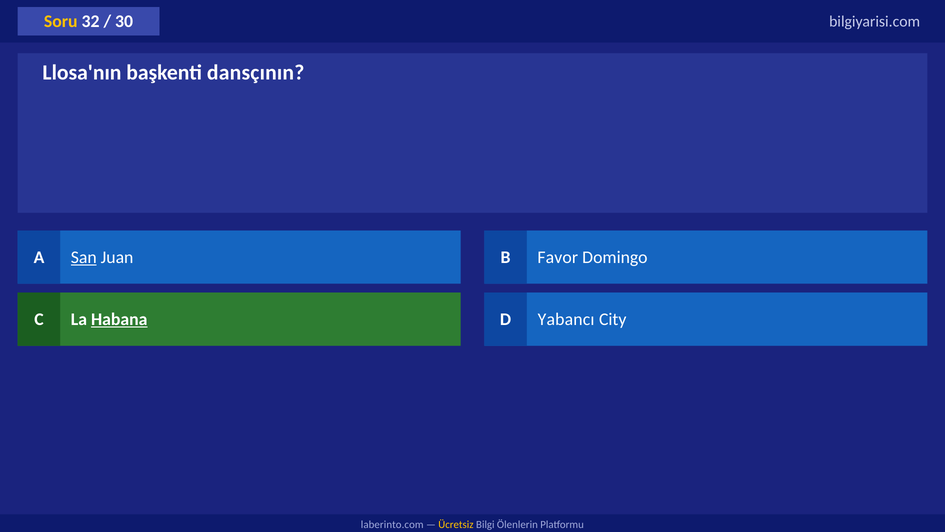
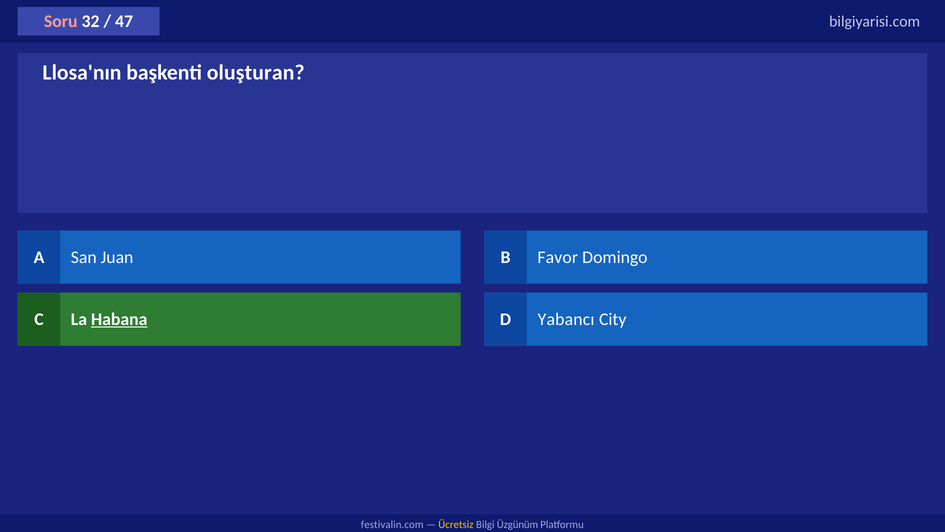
Soru colour: yellow -> pink (61, 22)
30: 30 -> 47 (124, 22)
dansçının: dansçının -> oluşturan (256, 73)
San underline: present -> none (84, 257)
laberinto.com: laberinto.com -> festivalin.com (392, 524)
Ölenlerin: Ölenlerin -> Üzgünüm (518, 524)
